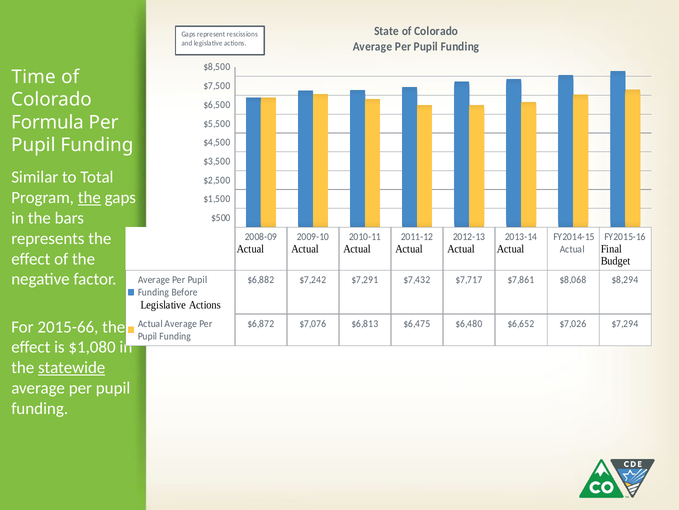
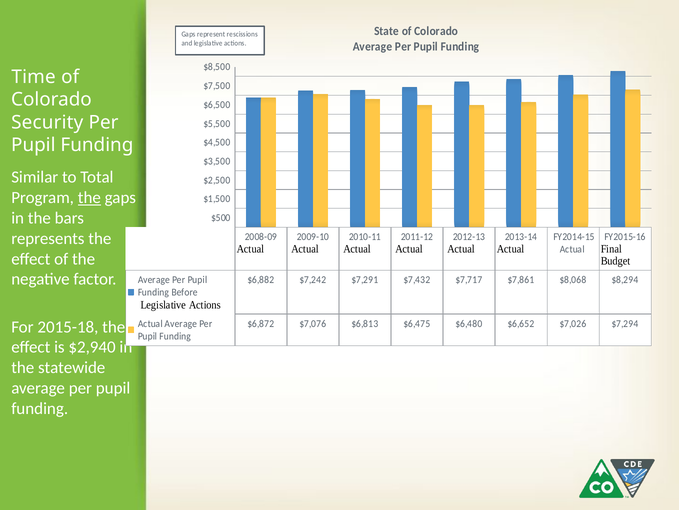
Formula: Formula -> Security (47, 122)
2015-66: 2015-66 -> 2015-18 (68, 326)
$1,080: $1,080 -> $2,940 (92, 347)
statewide underline: present -> none (72, 367)
